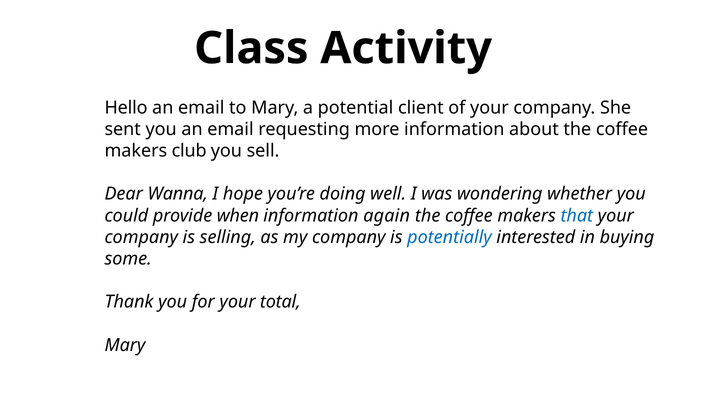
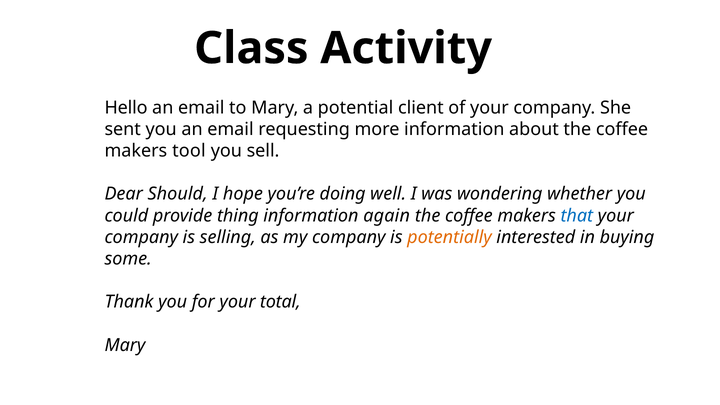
club: club -> tool (189, 151)
Wanna: Wanna -> Should (178, 194)
when: when -> thing (238, 216)
potentially colour: blue -> orange (449, 237)
